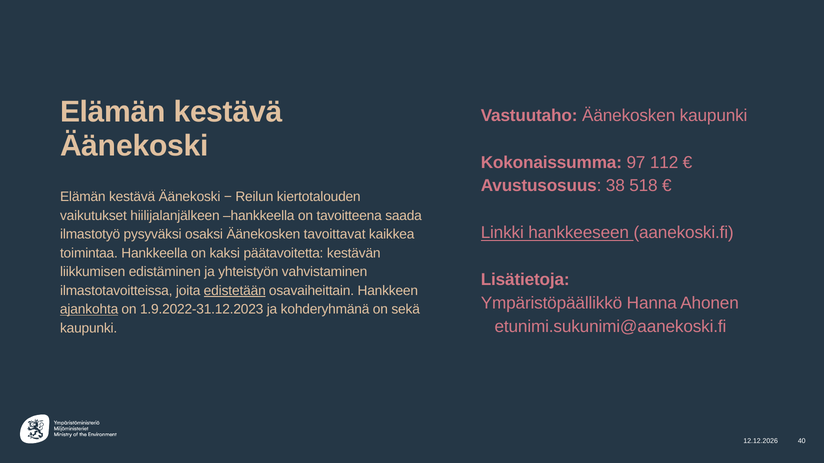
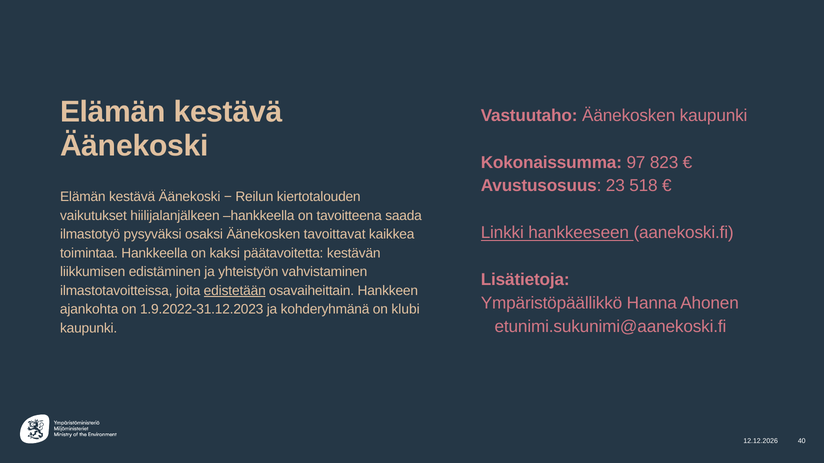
112: 112 -> 823 (664, 163)
38: 38 -> 23 (615, 186)
ajankohta underline: present -> none (89, 310)
sekä: sekä -> klubi (406, 310)
